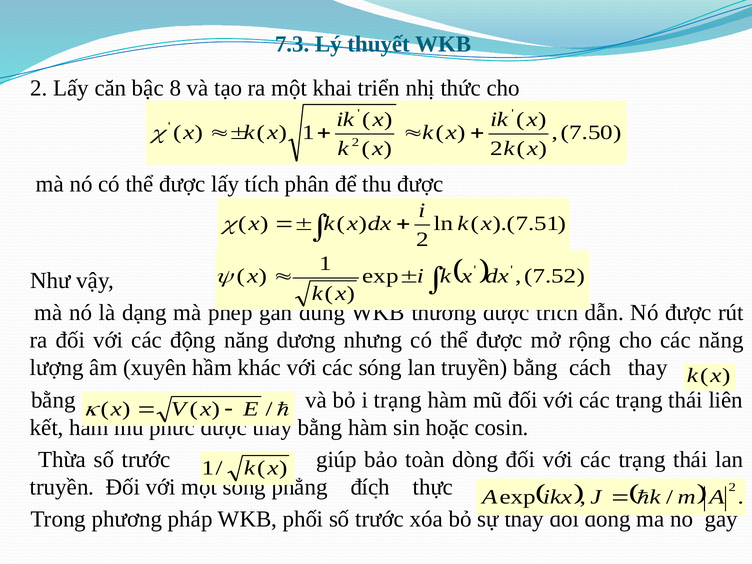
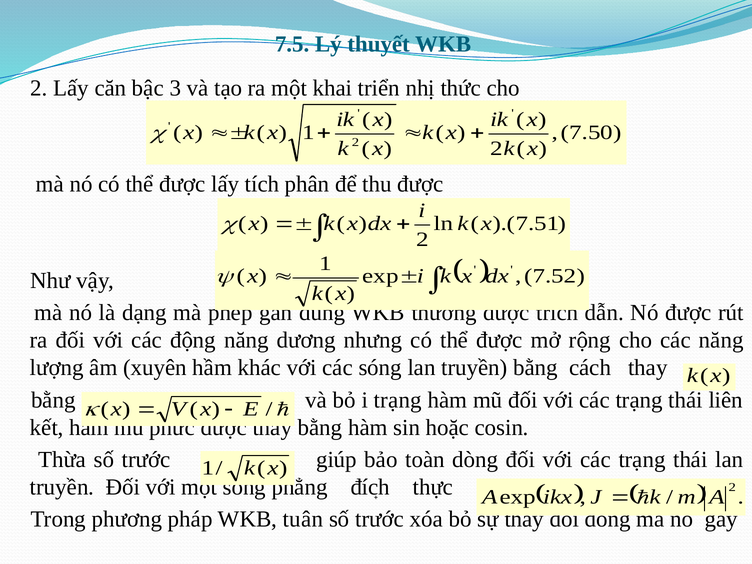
7.3: 7.3 -> 7.5 (292, 44)
8: 8 -> 3 (175, 88)
phối: phối -> tuân (303, 519)
